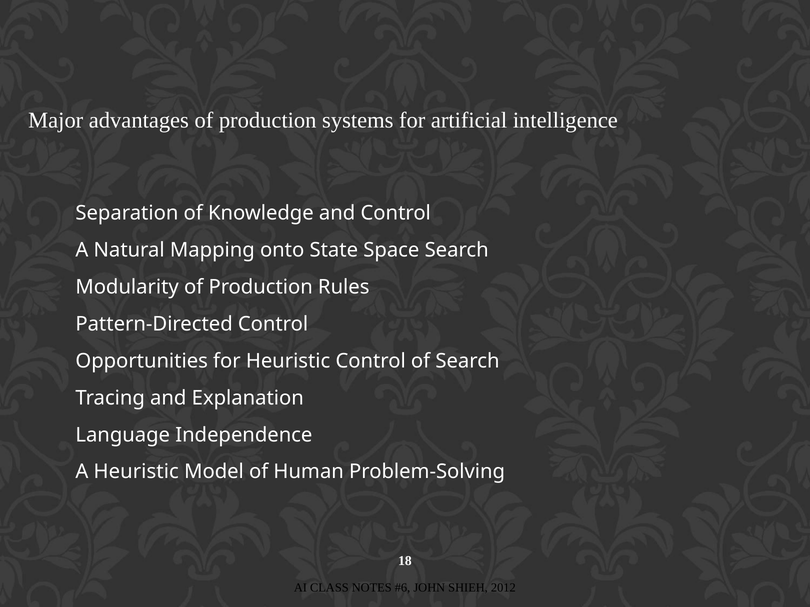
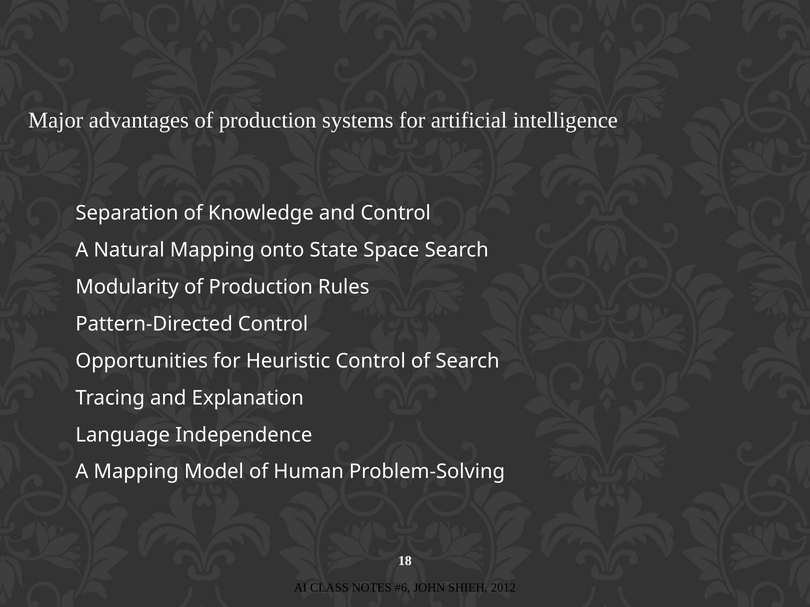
A Heuristic: Heuristic -> Mapping (136, 472)
